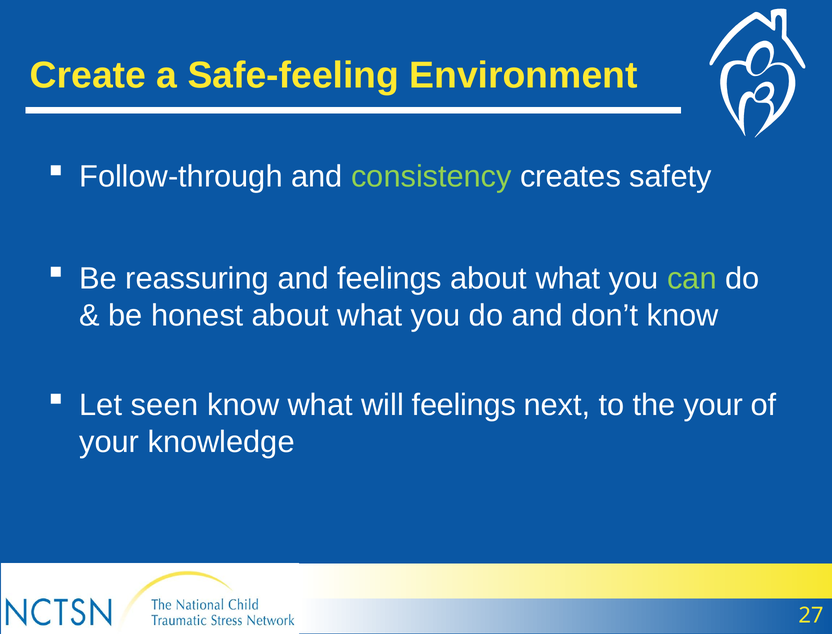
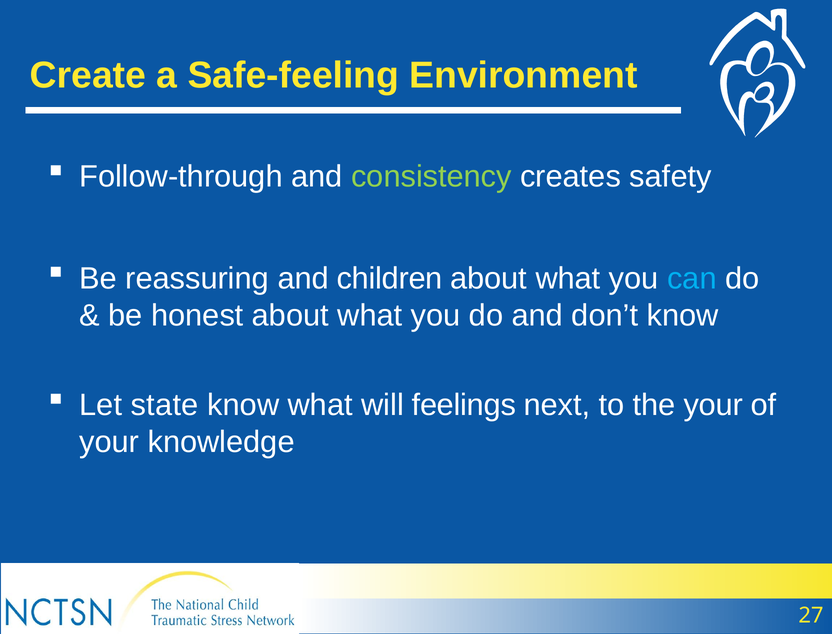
and feelings: feelings -> children (390, 278)
can colour: light green -> light blue (692, 278)
seen: seen -> state (165, 405)
